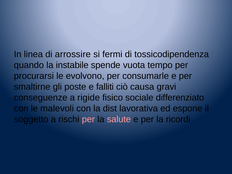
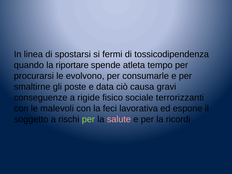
arrossire: arrossire -> spostarsi (73, 54)
instabile: instabile -> riportare (72, 65)
vuota: vuota -> atleta (134, 65)
falliti: falliti -> data (105, 87)
differenziato: differenziato -> terrorizzanti (180, 98)
dist: dist -> feci (110, 108)
per colour: pink -> light green (88, 119)
